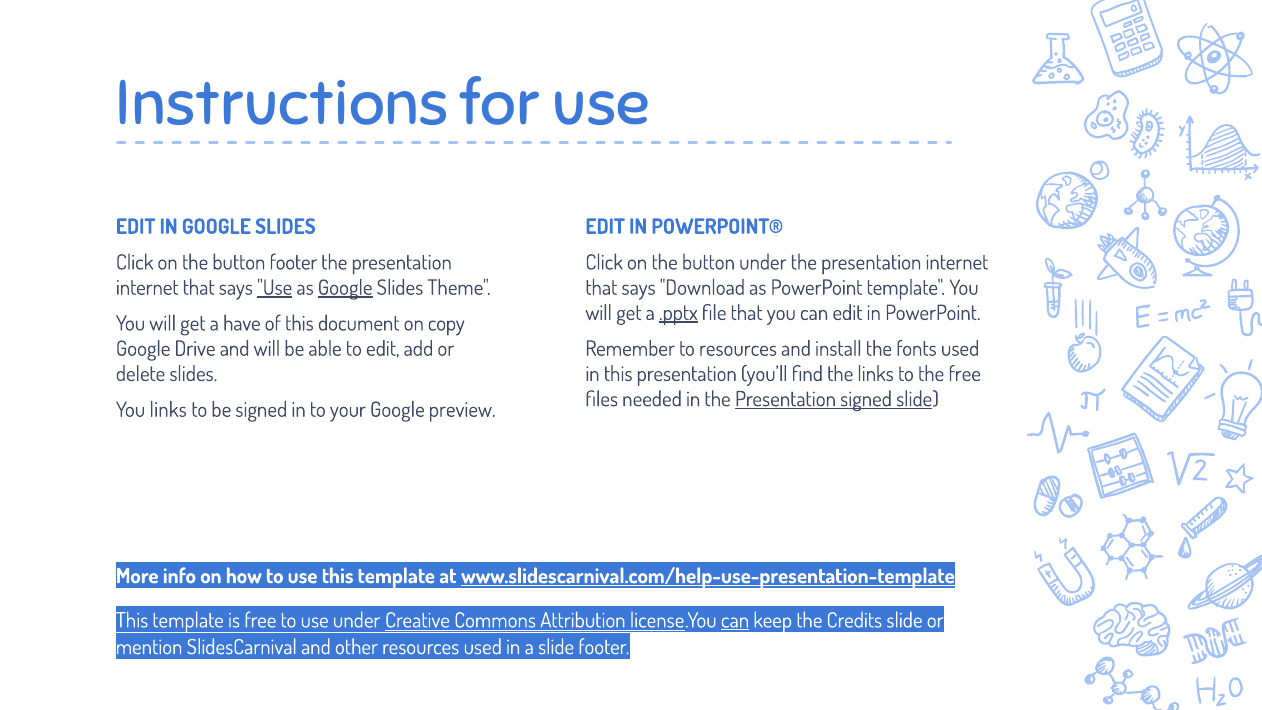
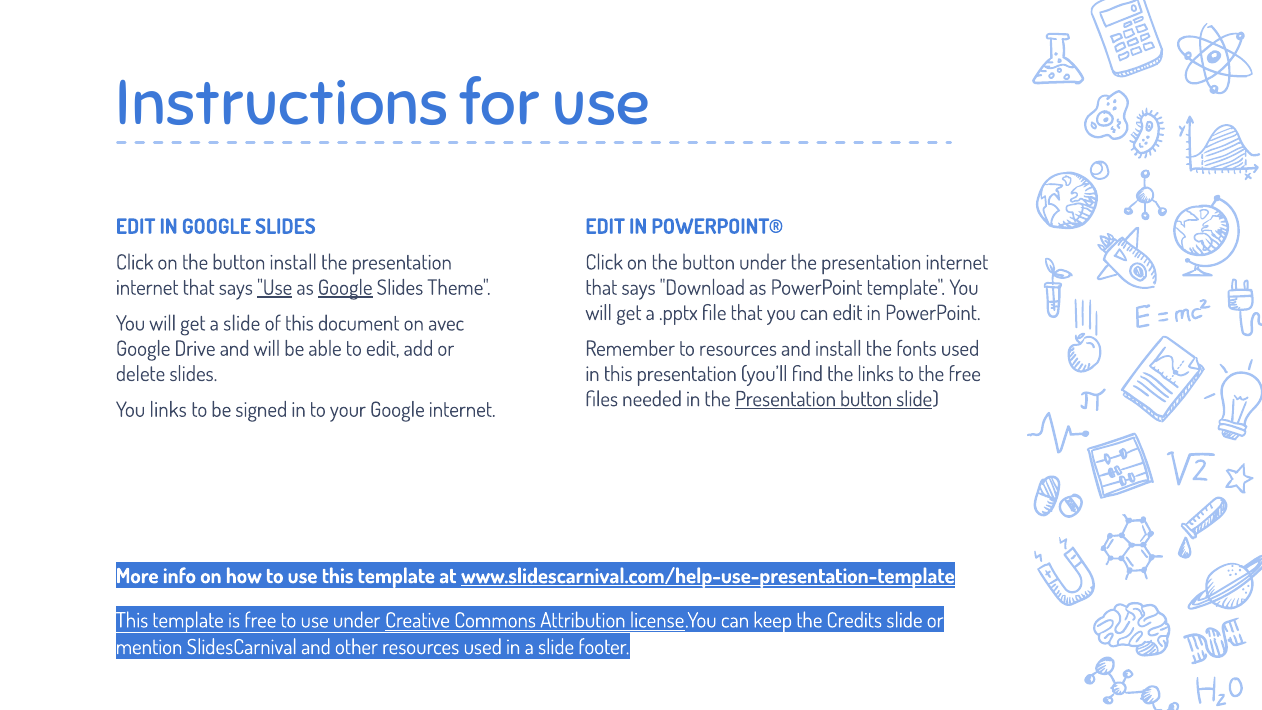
button footer: footer -> install (293, 263)
.pptx underline: present -> none (678, 313)
get a have: have -> slide (242, 324)
copy: copy -> avec (446, 324)
Presentation signed: signed -> button (866, 399)
Google preview: preview -> internet (462, 410)
can underline: present -> none (735, 620)
